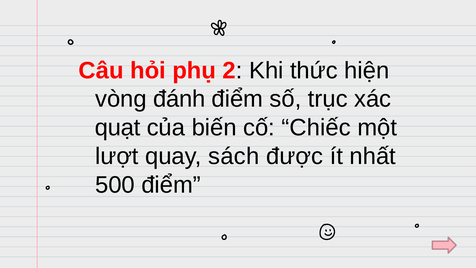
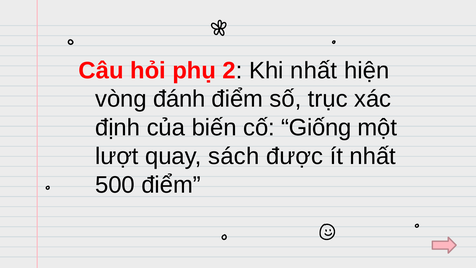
Khi thức: thức -> nhất (314, 70)
quạt: quạt -> định (118, 128)
Chiếc: Chiếc -> Giống (316, 128)
